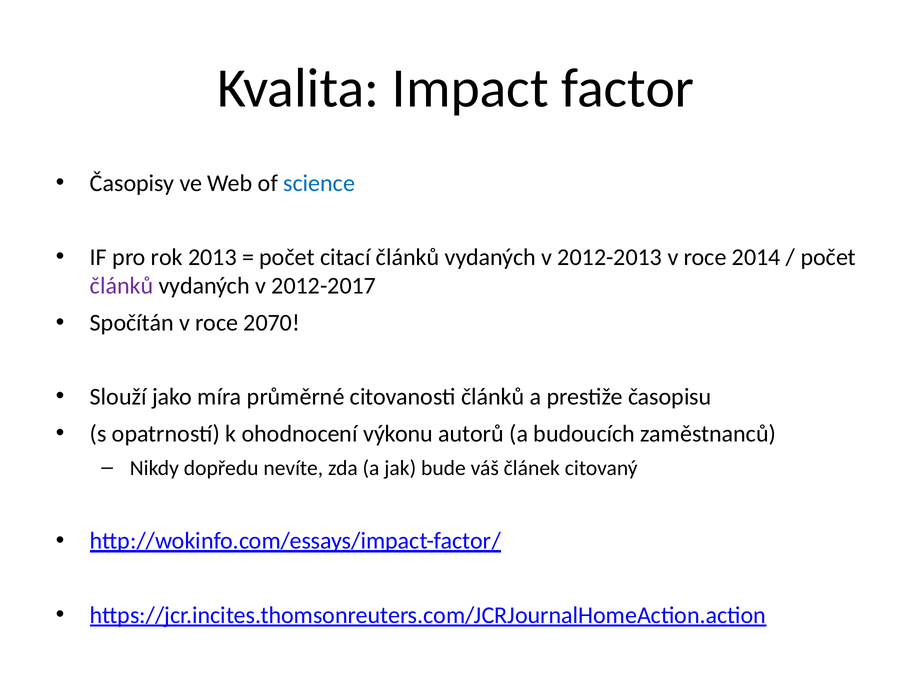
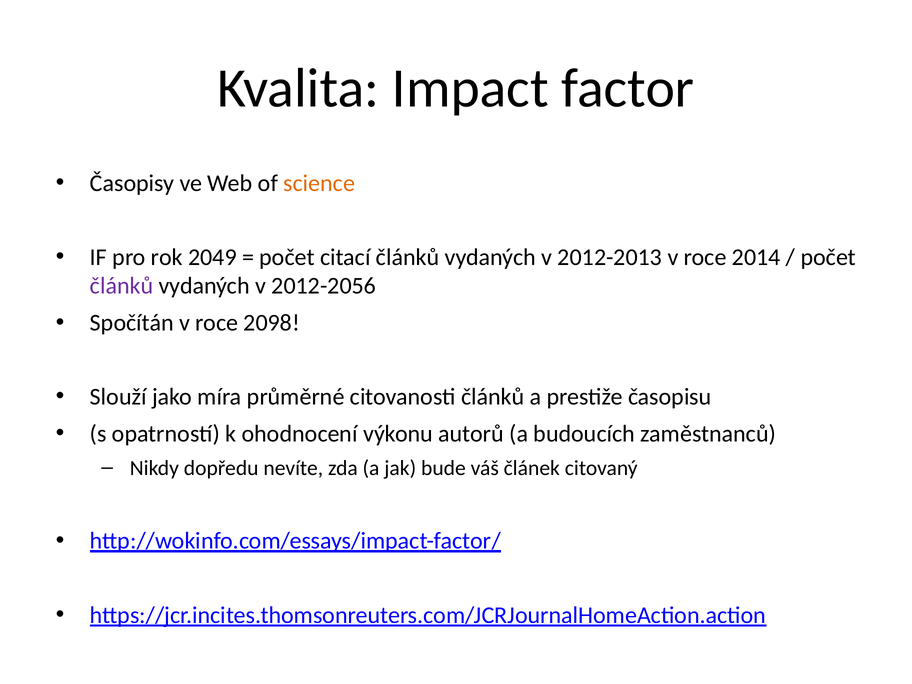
science colour: blue -> orange (319, 183)
2013: 2013 -> 2049 (212, 257)
2012-2017: 2012-2017 -> 2012-2056 (324, 286)
2070: 2070 -> 2098 (272, 323)
